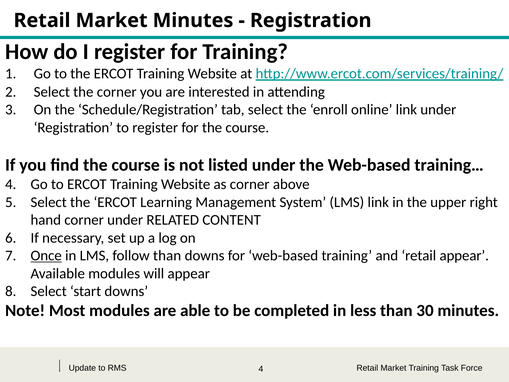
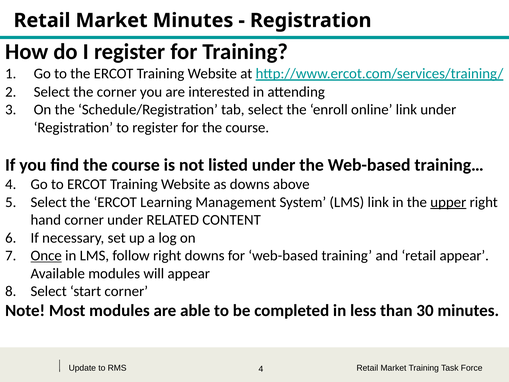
as corner: corner -> downs (250, 184)
upper underline: none -> present (448, 202)
follow than: than -> right (167, 255)
start downs: downs -> corner (126, 291)
